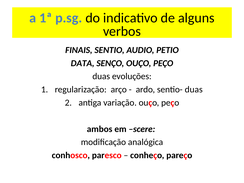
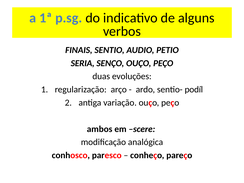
DATA: DATA -> SERIA (83, 63)
sentio- duas: duas -> podíl (194, 90)
